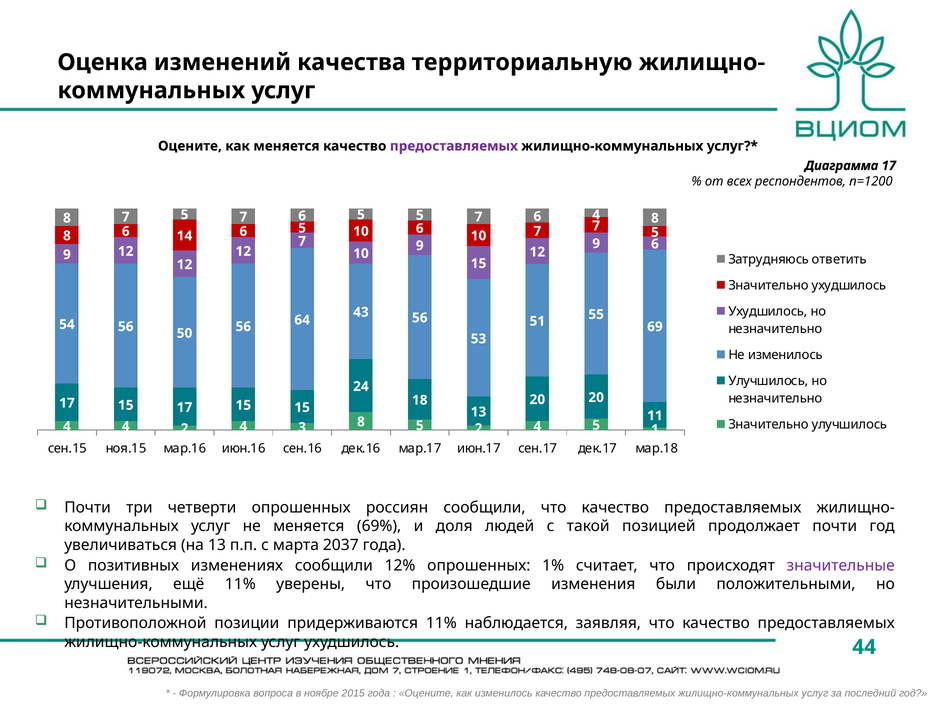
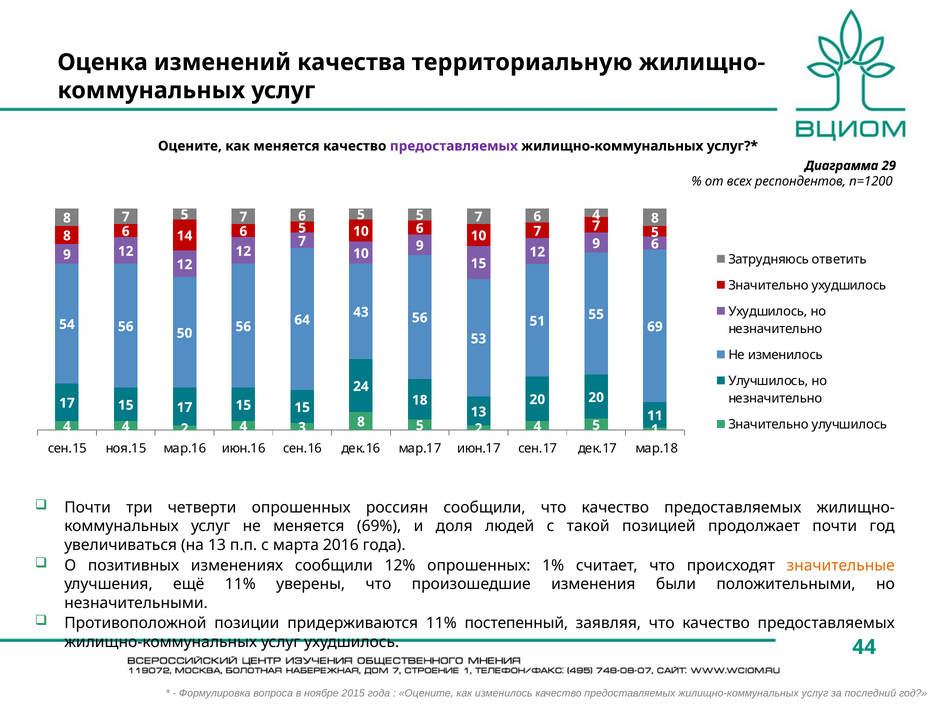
Диаграмма 17: 17 -> 29 (889, 166)
2037: 2037 -> 2016 (341, 545)
значительные colour: purple -> orange (841, 565)
наблюдается: наблюдается -> постепенный (516, 623)
